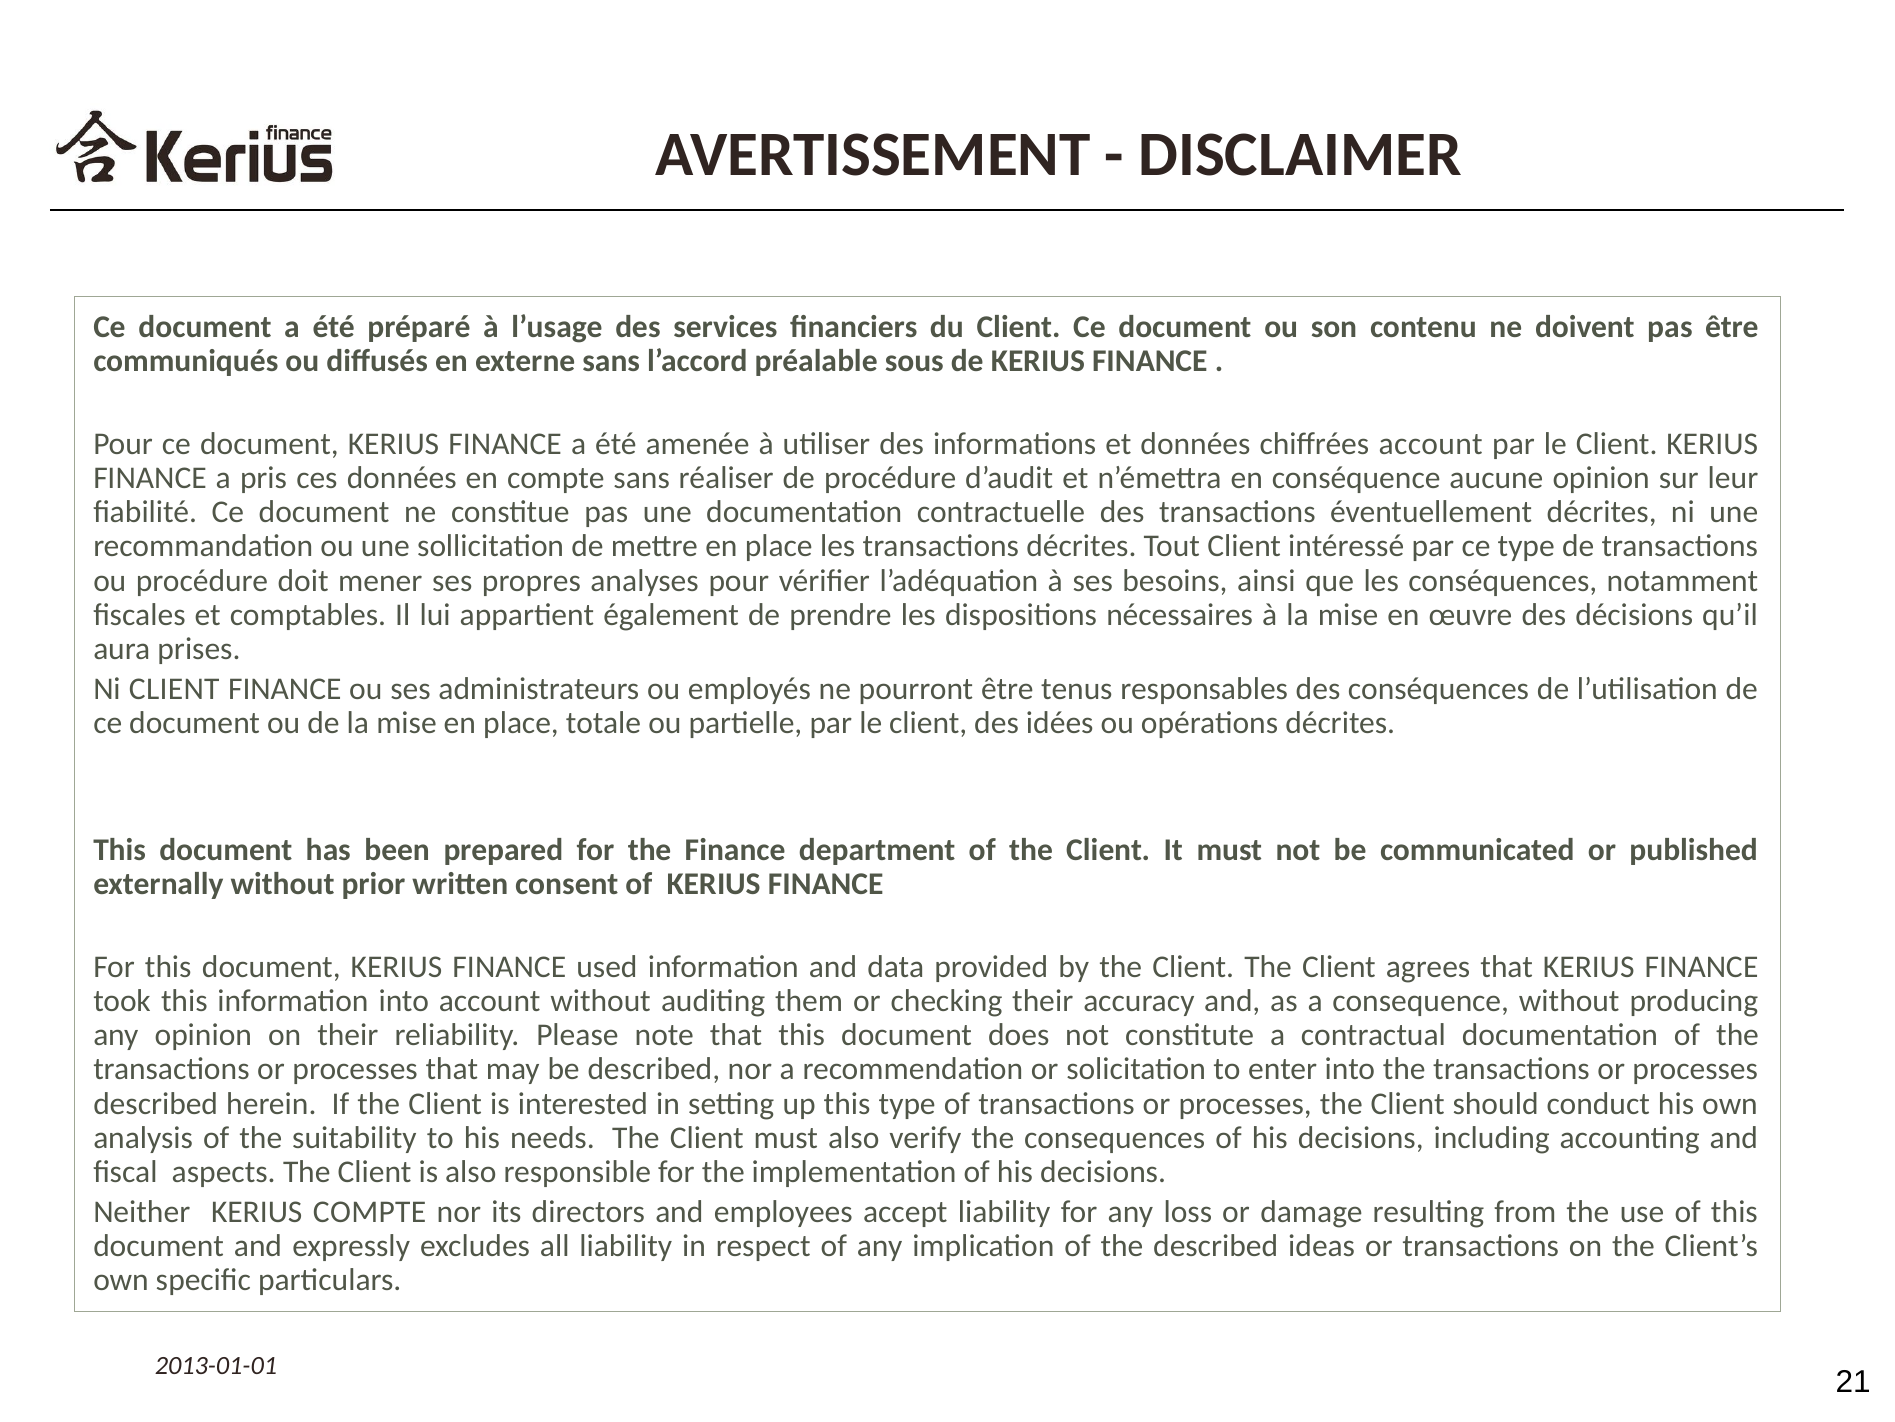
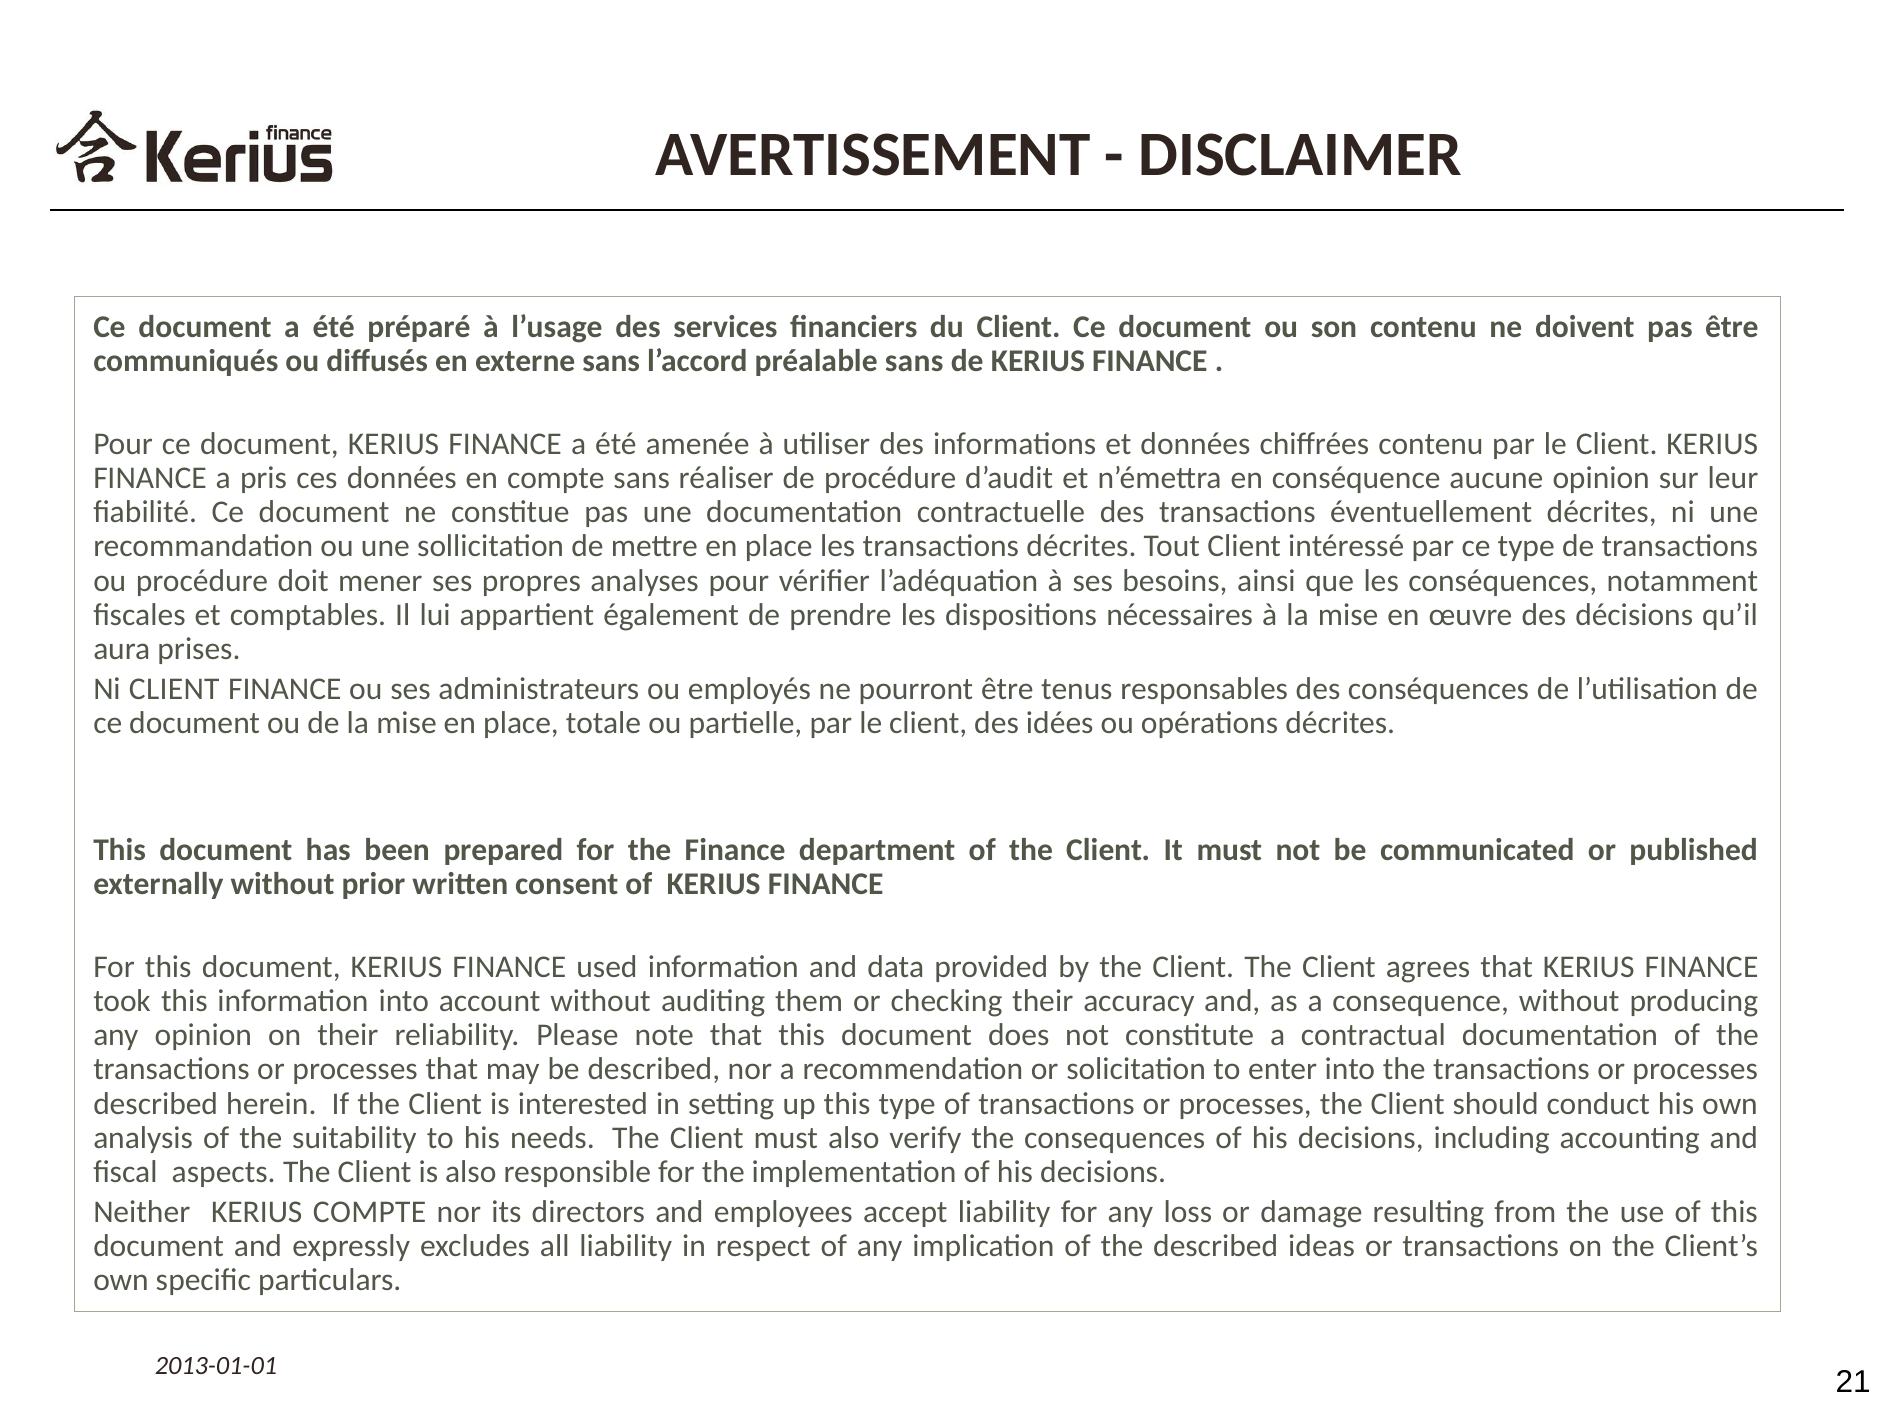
préalable sous: sous -> sans (914, 361)
chiffrées account: account -> contenu (1431, 444)
